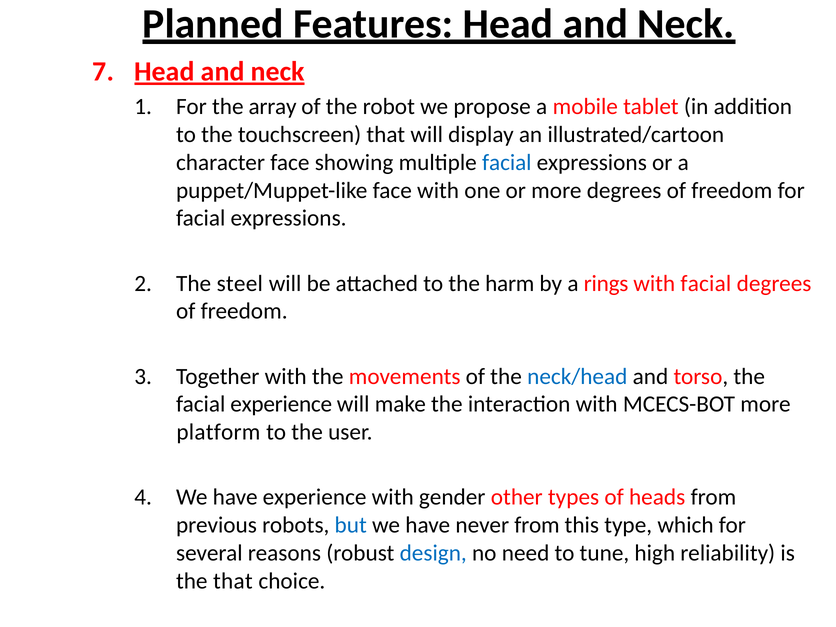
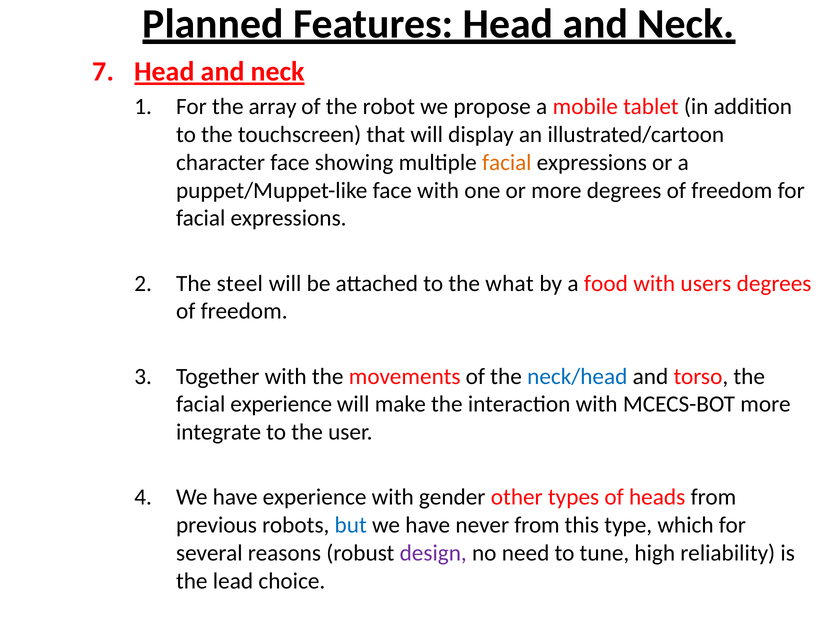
facial colour: blue -> orange (507, 162)
harm: harm -> what (510, 283)
rings: rings -> food (606, 283)
with facial: facial -> users (706, 283)
platform: platform -> integrate (219, 432)
design colour: blue -> purple (433, 553)
the that: that -> lead (233, 581)
